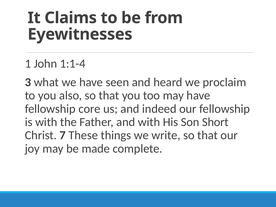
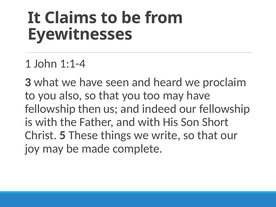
core: core -> then (90, 109)
7: 7 -> 5 (63, 135)
